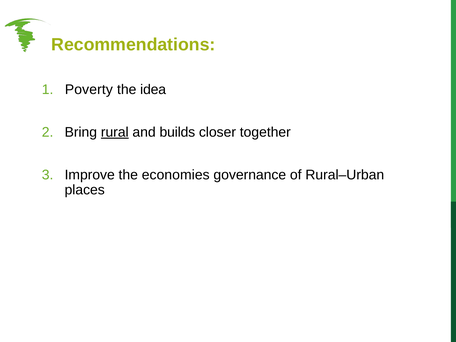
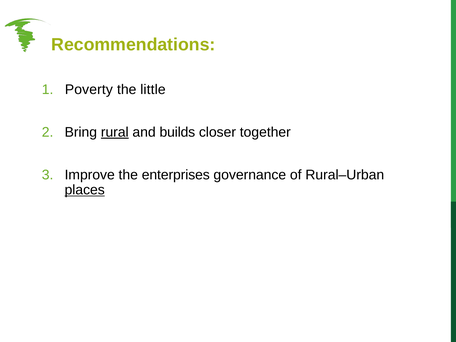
idea: idea -> little (153, 89)
economies: economies -> enterprises (176, 175)
places underline: none -> present (85, 190)
